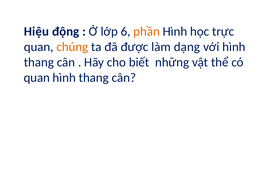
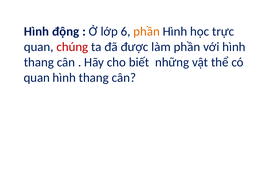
Hiệu: Hiệu -> Hình (36, 31)
chúng colour: orange -> red (72, 47)
làm dạng: dạng -> phần (187, 47)
